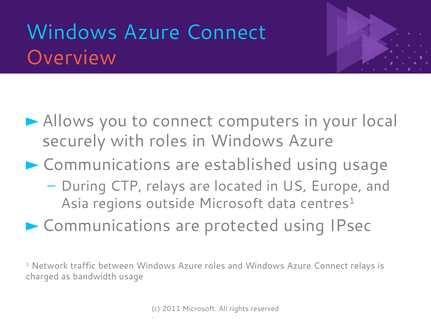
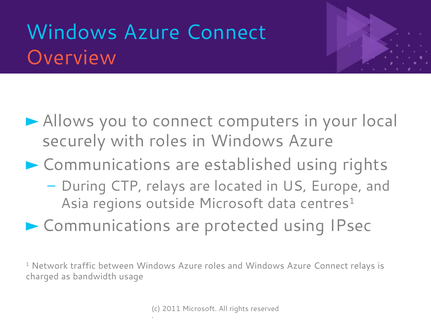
using usage: usage -> rights (365, 164)
